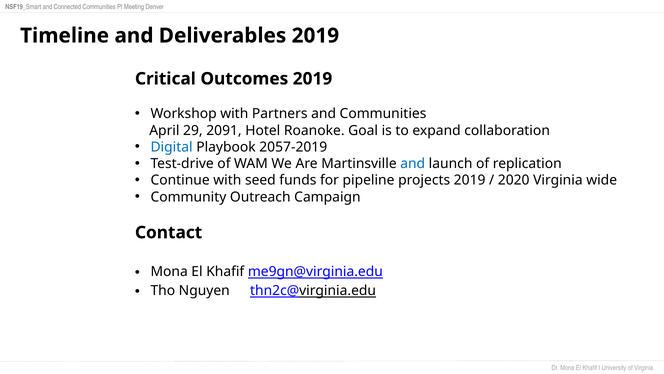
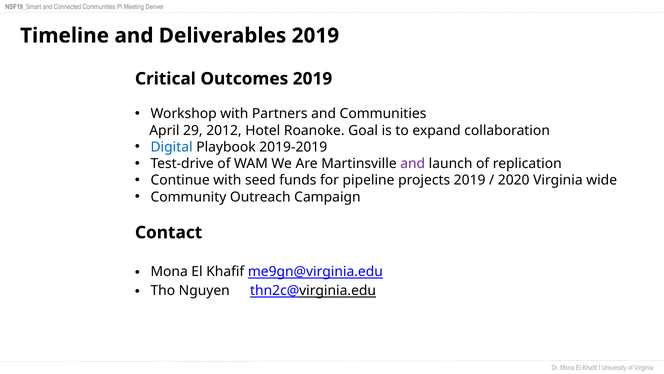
2091: 2091 -> 2012 (224, 130)
2057-2019: 2057-2019 -> 2019-2019 (293, 147)
and colour: blue -> purple (413, 163)
